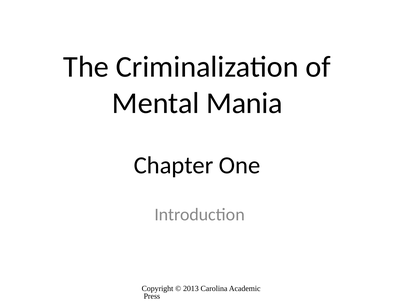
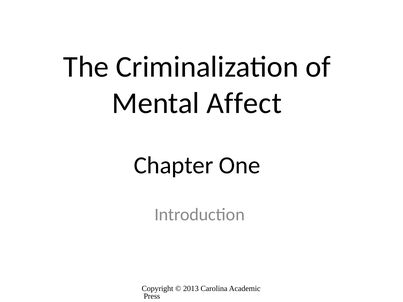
Mania: Mania -> Affect (244, 103)
